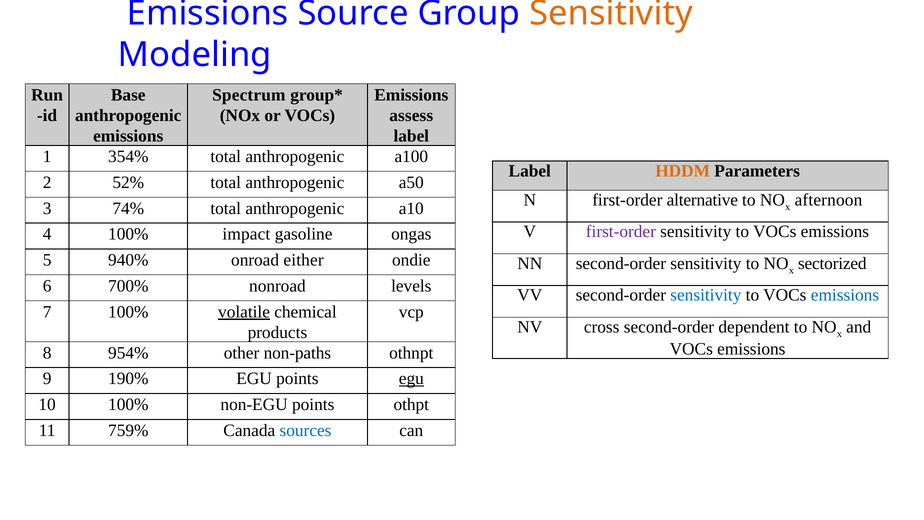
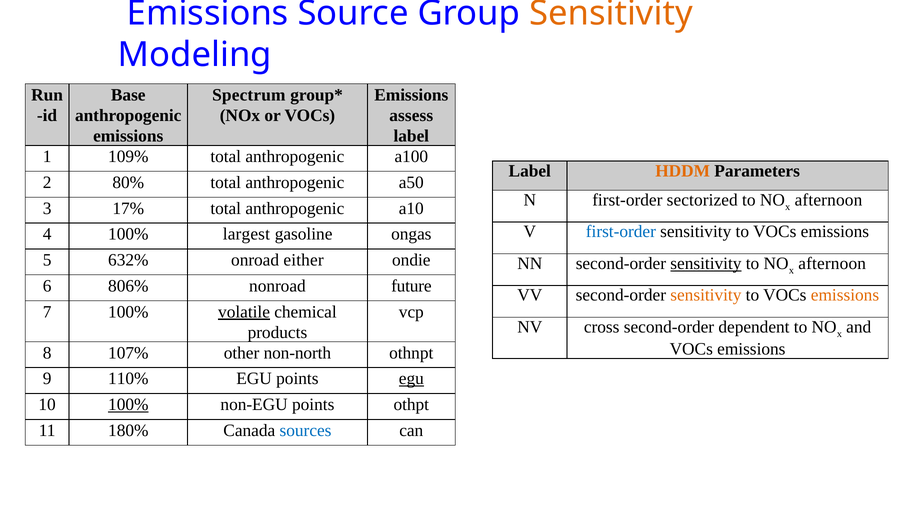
354%: 354% -> 109% (128, 156)
52%: 52% -> 80% (128, 182)
alternative: alternative -> sectorized (702, 200)
74%: 74% -> 17% (128, 208)
first-order colour: purple -> blue (621, 232)
impact: impact -> largest (246, 234)
940%: 940% -> 632% (128, 260)
sensitivity underline: none -> present (706, 263)
sectorized: sectorized -> afternoon (832, 263)
700%: 700% -> 806% (128, 286)
levels: levels -> future (411, 286)
sensitivity colour: blue -> orange (706, 295)
emissions colour: blue -> orange (845, 295)
954%: 954% -> 107% (128, 353)
non-paths: non-paths -> non-north (297, 353)
190%: 190% -> 110% (128, 379)
100% underline: none -> present (128, 404)
759%: 759% -> 180% (128, 430)
